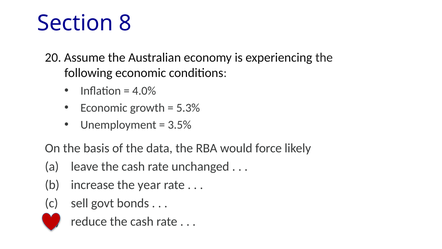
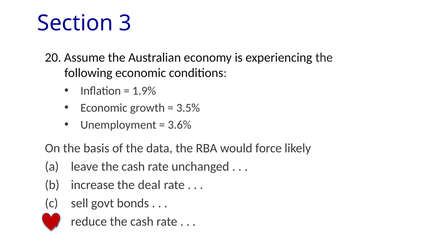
8: 8 -> 3 (125, 23)
4.0%: 4.0% -> 1.9% (144, 91)
5.3%: 5.3% -> 3.5% (188, 108)
3.5%: 3.5% -> 3.6% (180, 125)
year: year -> deal (149, 185)
